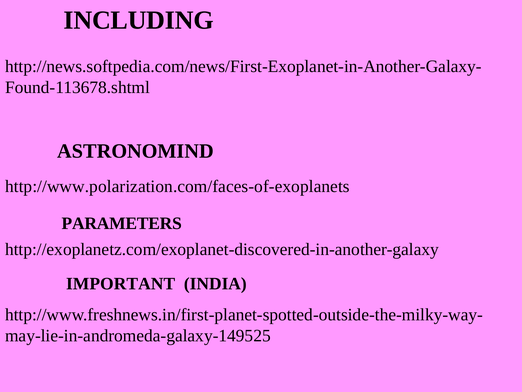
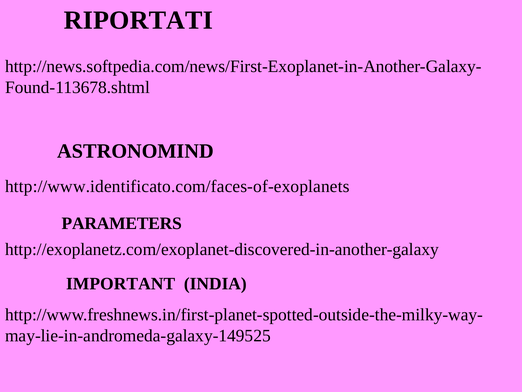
INCLUDING: INCLUDING -> RIPORTATI (138, 20)
http://www.polarization.com/faces-of-exoplanets: http://www.polarization.com/faces-of-exoplanets -> http://www.identificato.com/faces-of-exoplanets (177, 186)
